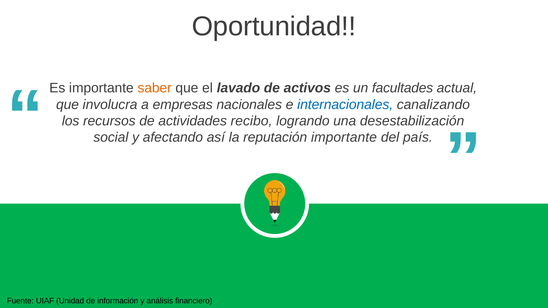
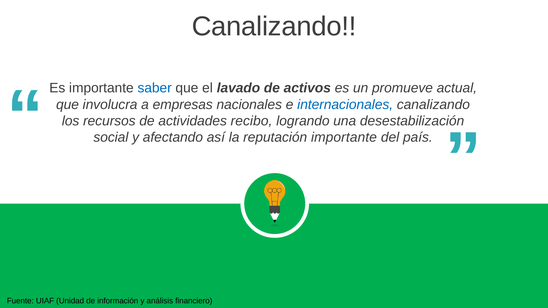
Oportunidad: Oportunidad -> Canalizando (274, 27)
saber colour: orange -> blue (155, 88)
facultades: facultades -> promueve (402, 88)
